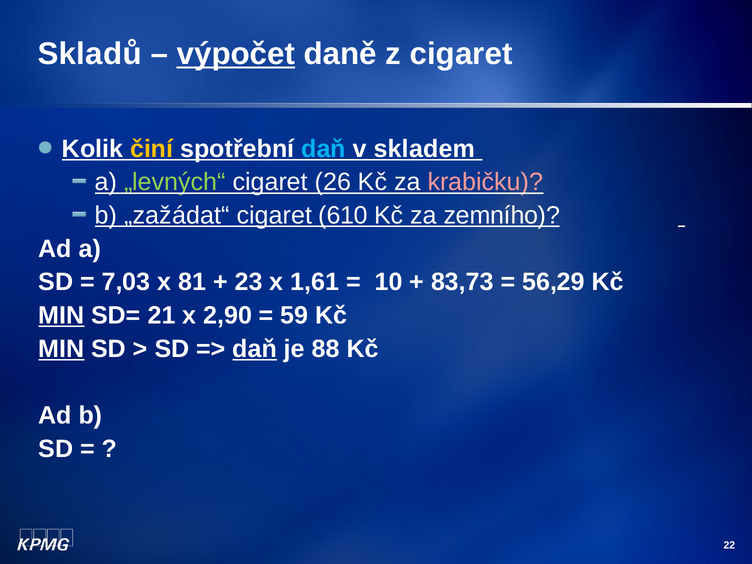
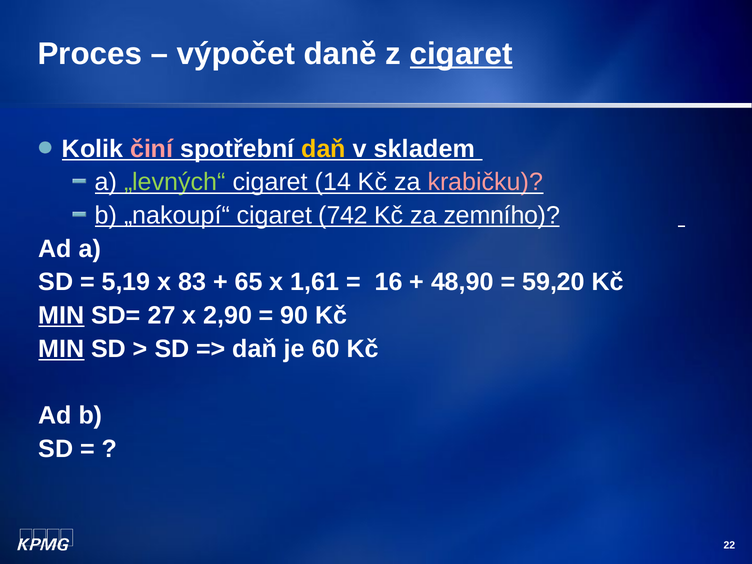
Skladů: Skladů -> Proces (90, 54)
výpočet underline: present -> none (236, 54)
cigaret underline: none -> present (461, 54)
činí colour: yellow -> pink (152, 149)
daň colour: light blue -> yellow (324, 149)
26: 26 -> 14 (333, 182)
„zažádat“: „zažádat“ -> „nakoupí“ (177, 215)
610: 610 -> 742 (343, 215)
7,03: 7,03 -> 5,19 (126, 282)
81: 81 -> 83 (192, 282)
23: 23 -> 65 (249, 282)
10: 10 -> 16 (389, 282)
83,73: 83,73 -> 48,90 (462, 282)
56,29: 56,29 -> 59,20 (553, 282)
21: 21 -> 27 (162, 315)
59: 59 -> 90 (294, 315)
daň underline: present -> none (255, 349)
88: 88 -> 60 (326, 349)
